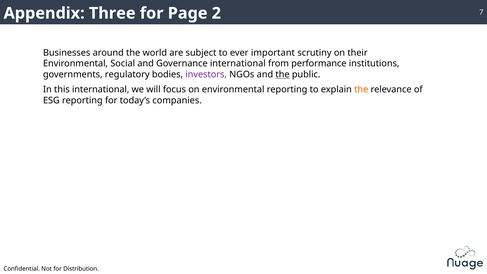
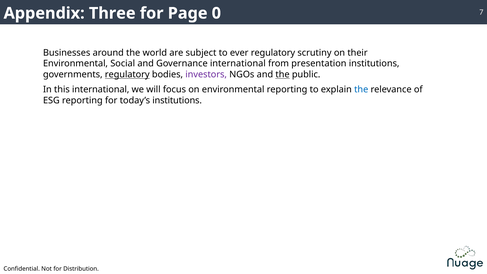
2: 2 -> 0 (216, 13)
ever important: important -> regulatory (273, 53)
performance: performance -> presentation (319, 64)
regulatory underline: none -> present (127, 75)
the colour: orange -> blue (361, 90)
today’s companies: companies -> institutions (177, 101)
